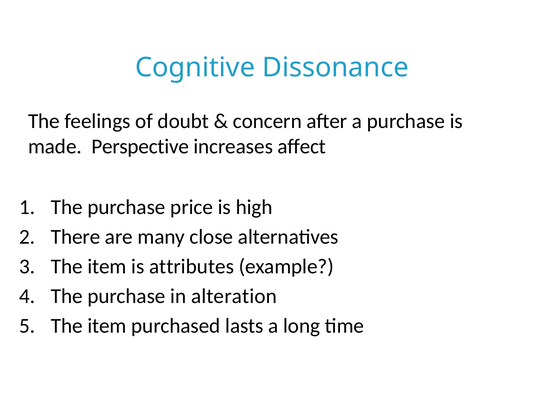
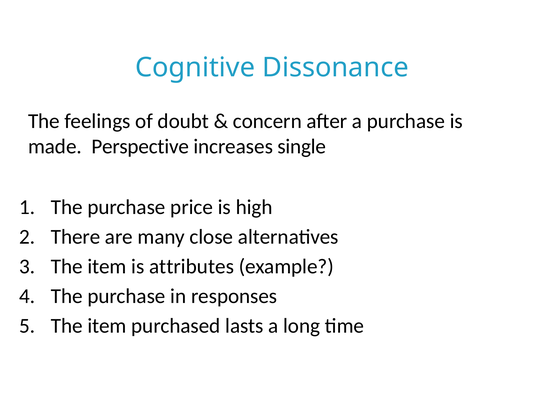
affect: affect -> single (302, 146)
alteration: alteration -> responses (234, 296)
